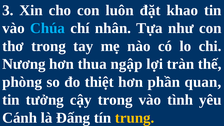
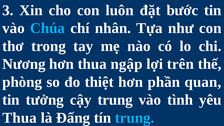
khao: khao -> bước (182, 10)
tràn: tràn -> trên (180, 64)
cậy trong: trong -> trung (115, 100)
Cánh: Cánh -> Thua (20, 118)
trung colour: yellow -> light blue (135, 118)
